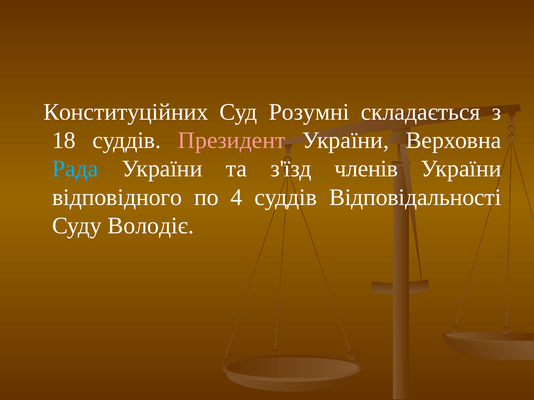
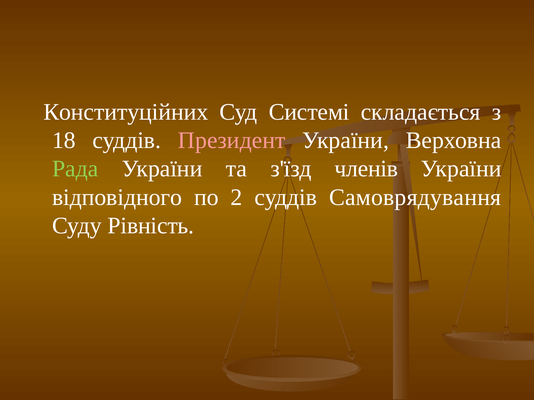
Розумні: Розумні -> Системі (309, 112)
Рада colour: light blue -> light green (75, 169)
4: 4 -> 2 (237, 197)
Відповідальності: Відповідальності -> Самоврядування (415, 197)
Володіє: Володіє -> Рівність (151, 226)
